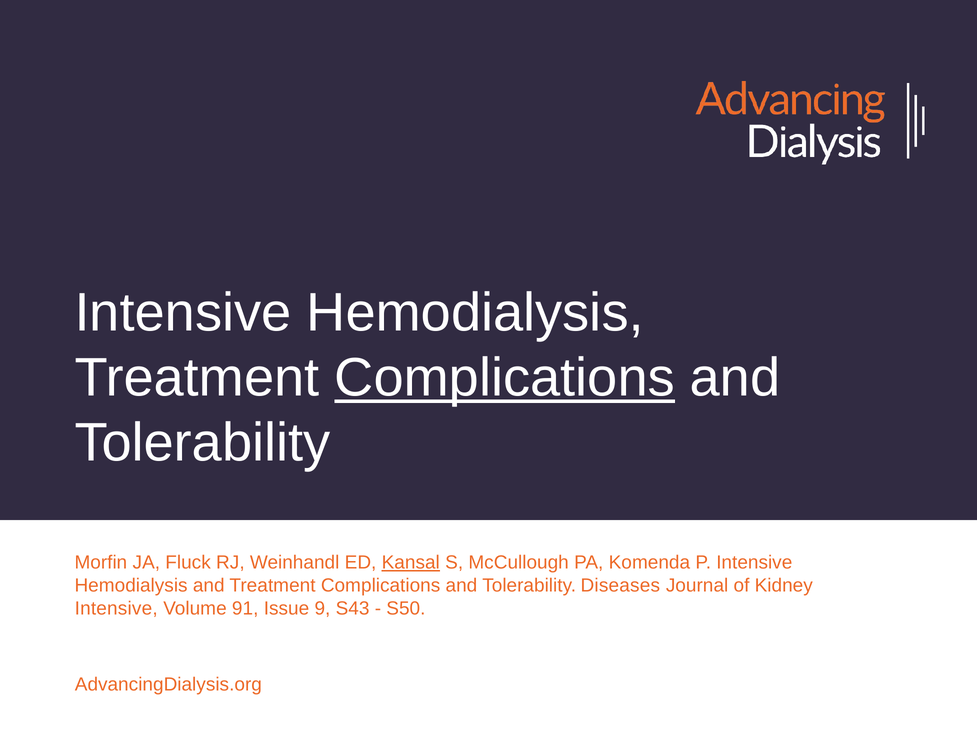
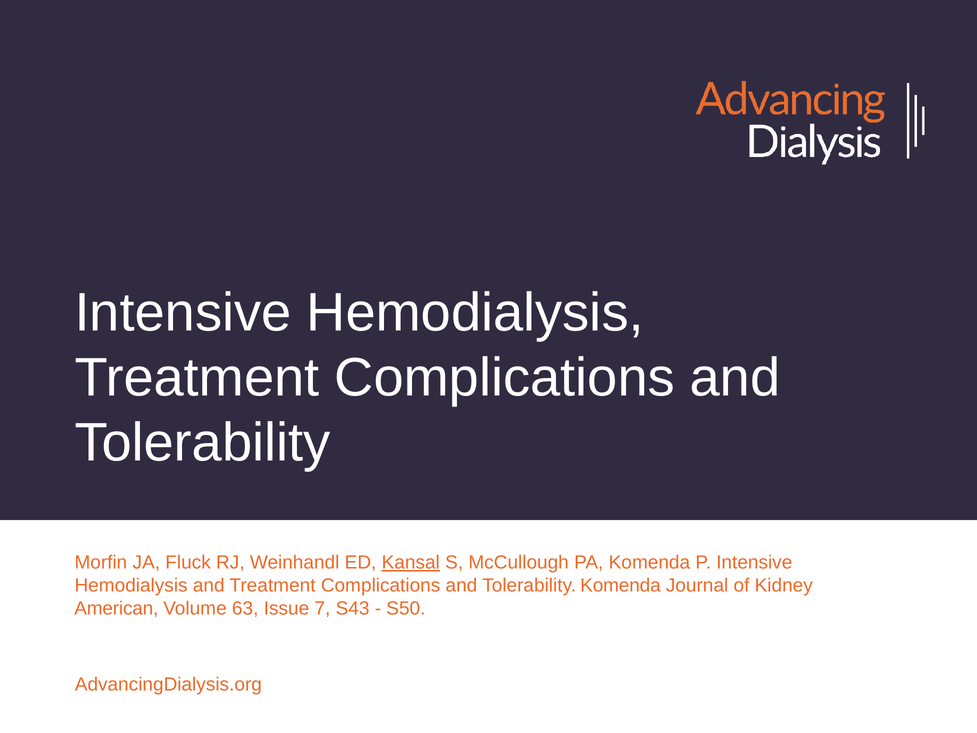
Complications underline: present -> none (505, 378)
Tolerability Diseases: Diseases -> Komenda (620, 585)
Intensive: Intensive -> American (116, 608)
91: 91 -> 63 (245, 608)
9: 9 -> 7 (322, 608)
